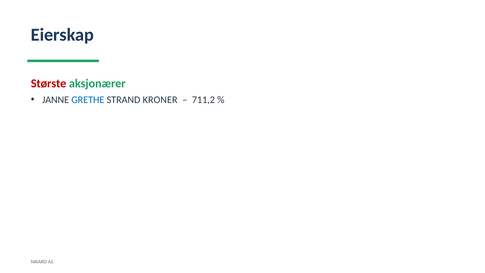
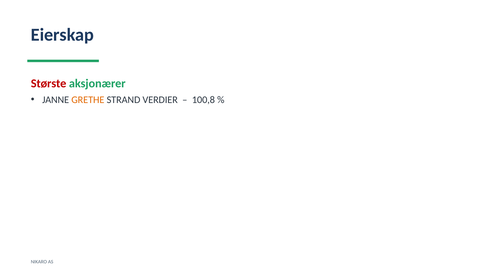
GRETHE colour: blue -> orange (88, 100)
KRONER: KRONER -> VERDIER (160, 100)
711,2: 711,2 -> 100,8 (203, 100)
